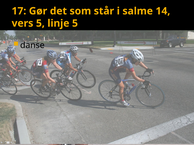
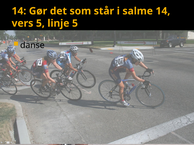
17: 17 -> 14 (19, 11)
